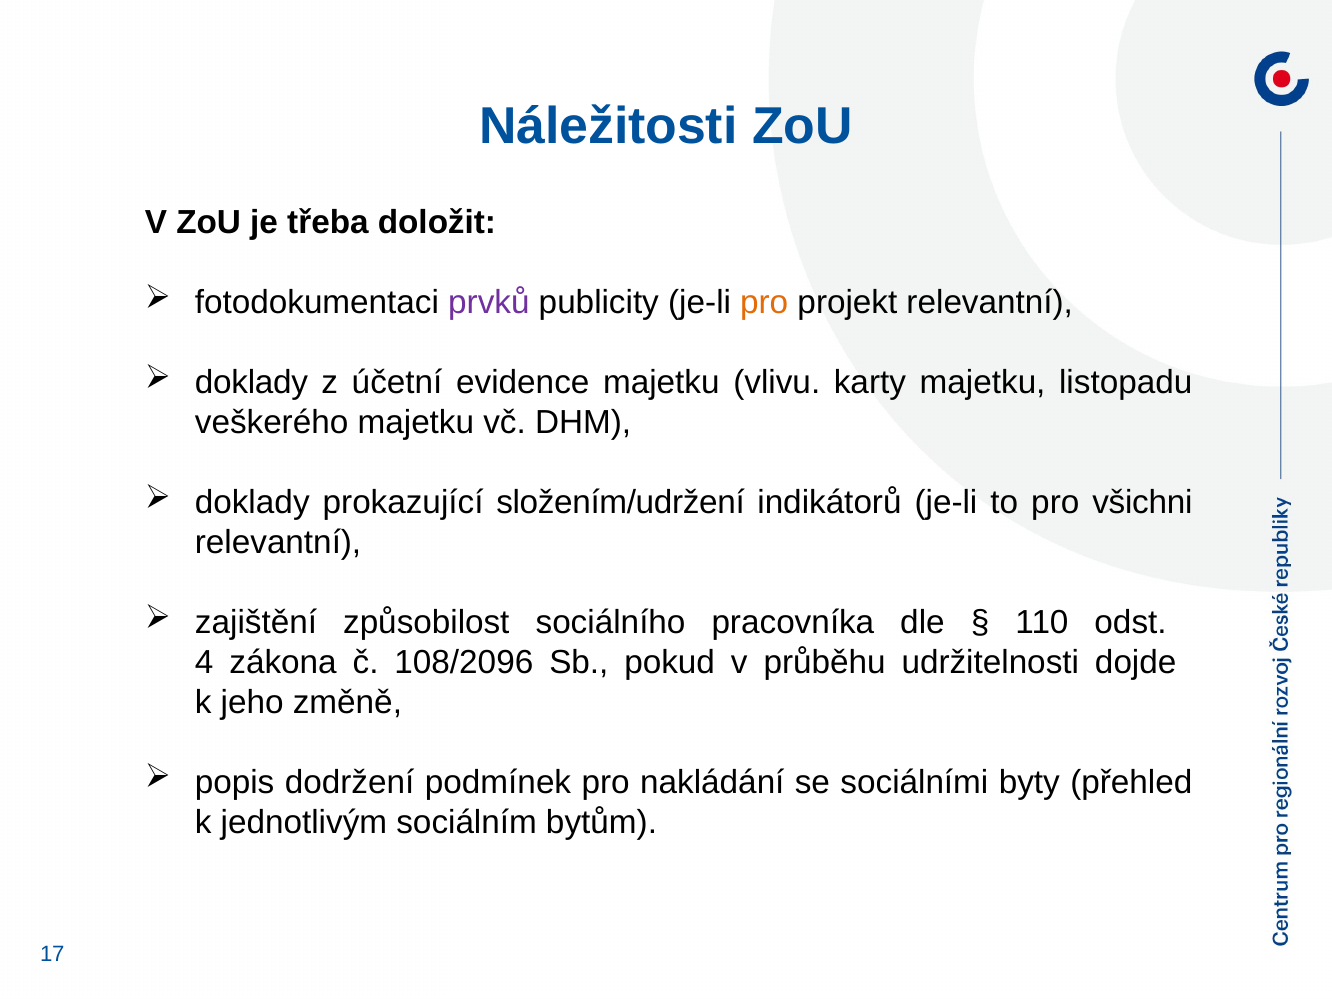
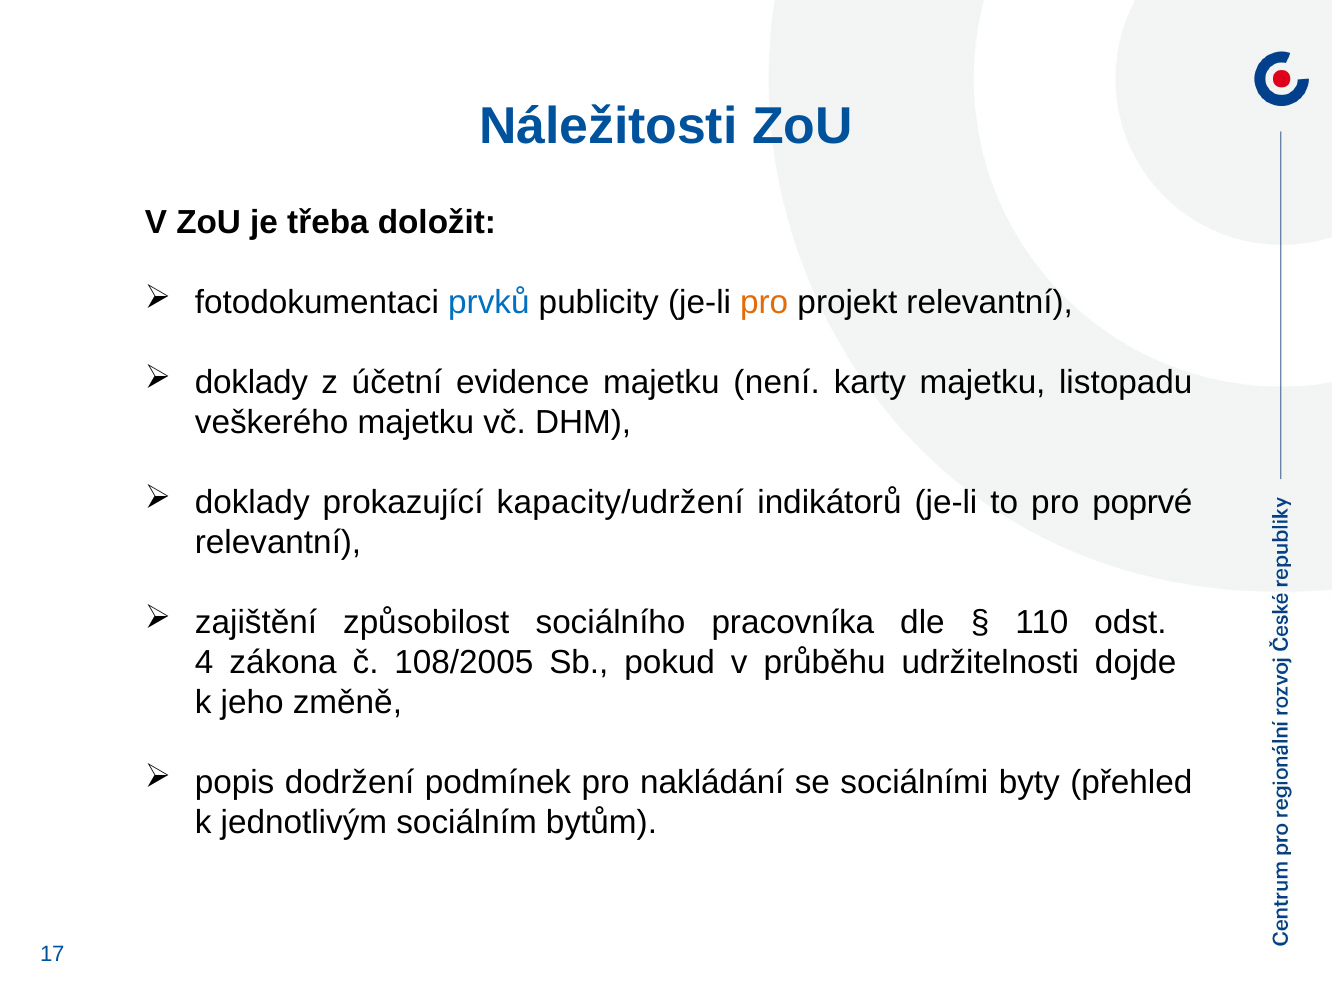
prvků colour: purple -> blue (489, 303)
vlivu: vlivu -> není (777, 383)
složením/udržení: složením/udržení -> kapacity/udržení (620, 503)
všichni: všichni -> poprvé (1142, 503)
108/2096: 108/2096 -> 108/2005 (464, 663)
